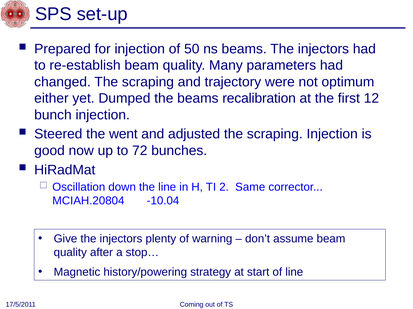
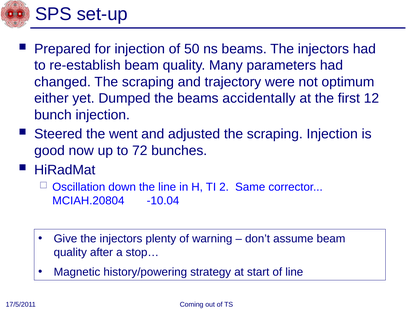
recalibration: recalibration -> accidentally (259, 99)
